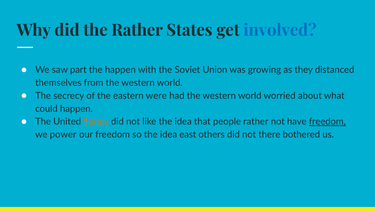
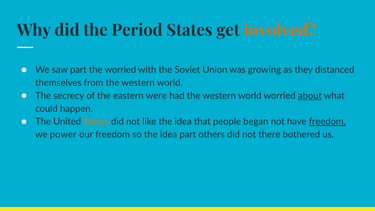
the Rather: Rather -> Period (137, 30)
involved colour: blue -> orange (280, 30)
the happen: happen -> worried (120, 70)
about underline: none -> present (310, 96)
people rather: rather -> began (256, 122)
idea east: east -> part (188, 135)
